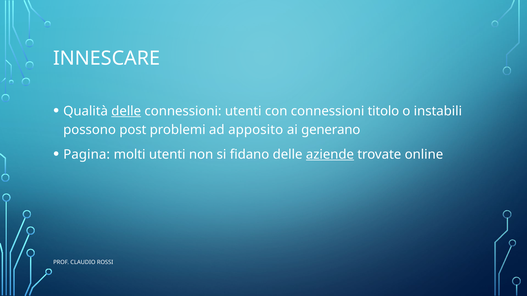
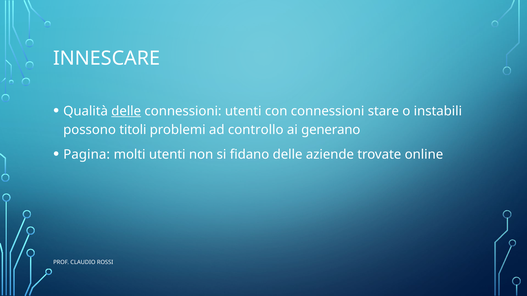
titolo: titolo -> stare (383, 111)
post: post -> titoli (133, 130)
apposito: apposito -> controllo (256, 130)
aziende underline: present -> none (330, 155)
